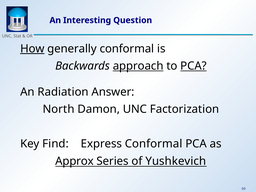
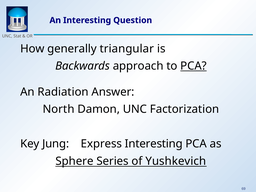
How underline: present -> none (32, 49)
generally conformal: conformal -> triangular (127, 49)
approach underline: present -> none (138, 66)
Find: Find -> Jung (56, 144)
Express Conformal: Conformal -> Interesting (154, 144)
Approx: Approx -> Sphere (74, 161)
